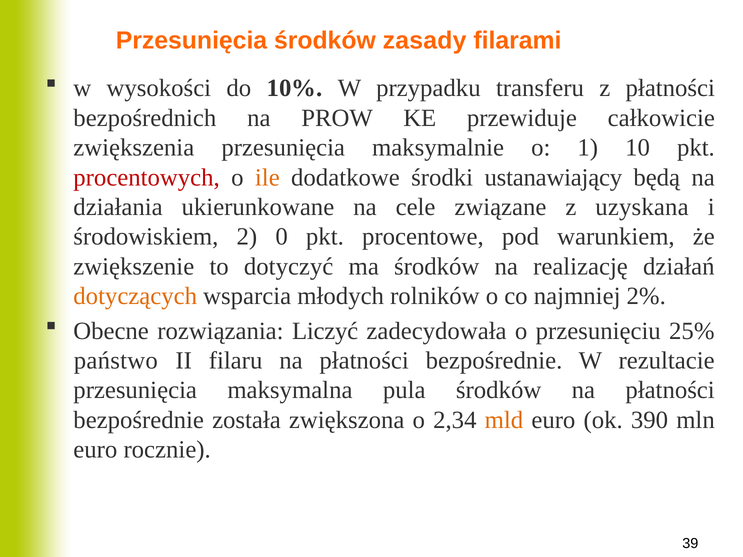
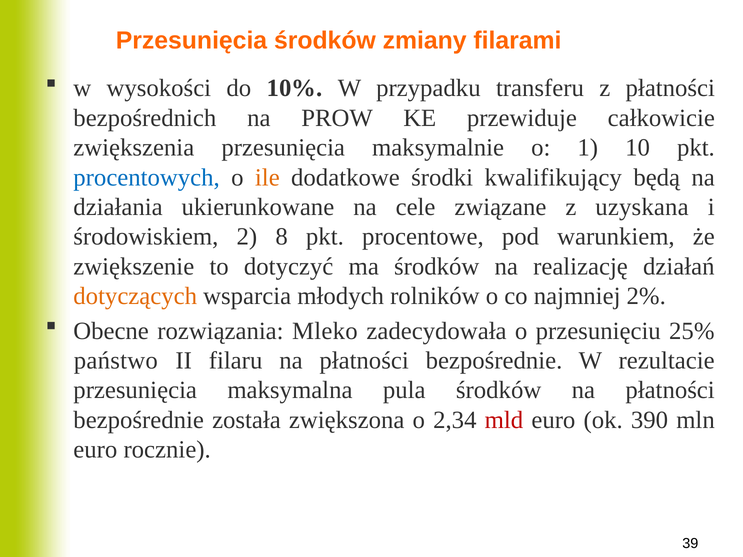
zasady: zasady -> zmiany (425, 40)
procentowych colour: red -> blue (147, 177)
ustanawiający: ustanawiający -> kwalifikujący (553, 177)
0: 0 -> 8 (282, 237)
Liczyć: Liczyć -> Mleko (325, 331)
mld colour: orange -> red (504, 420)
